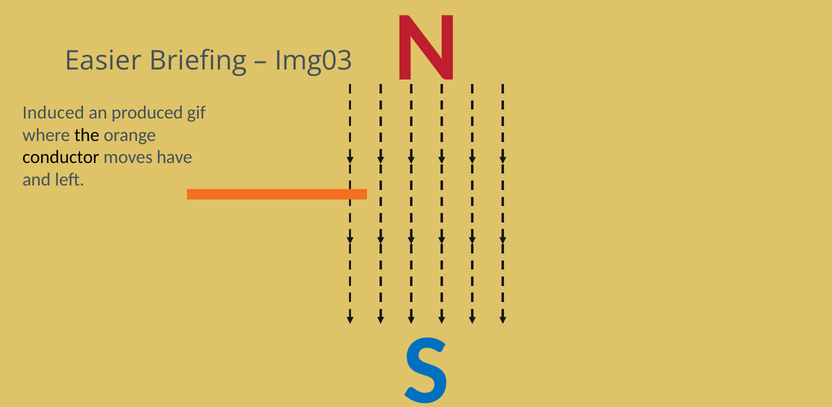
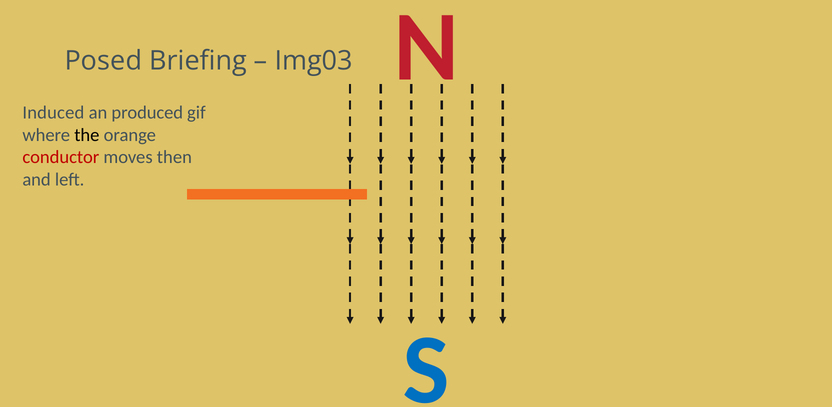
Easier: Easier -> Posed (103, 61)
conductor colour: black -> red (61, 157)
have: have -> then (174, 157)
